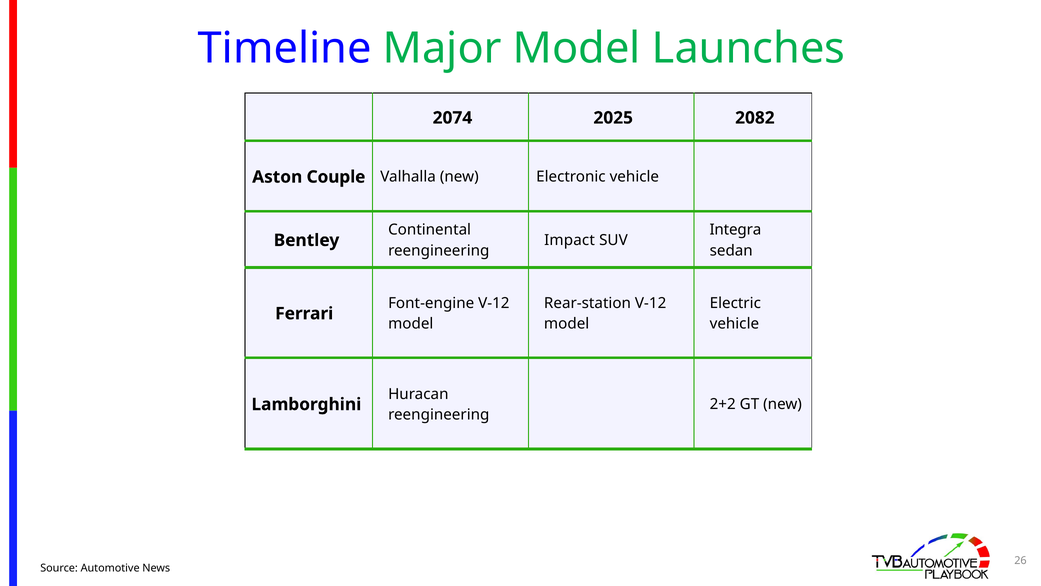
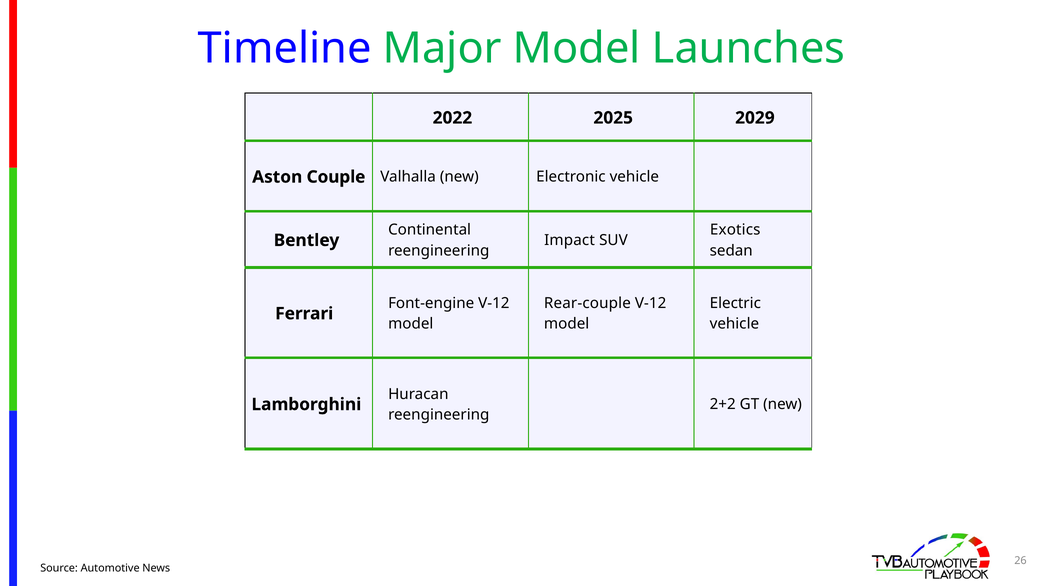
2074: 2074 -> 2022 (452, 118)
2082: 2082 -> 2029 (755, 118)
Integra: Integra -> Exotics (735, 230)
Rear-station: Rear-station -> Rear-couple (587, 303)
